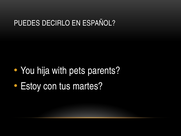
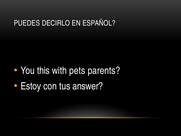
hija: hija -> this (43, 70)
martes: martes -> answer (88, 86)
